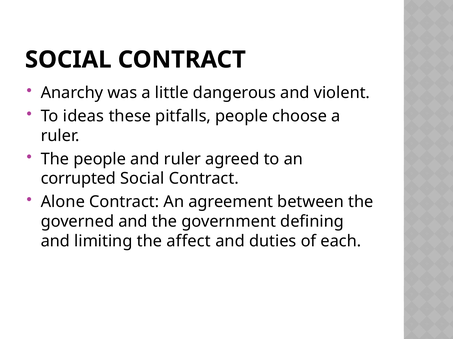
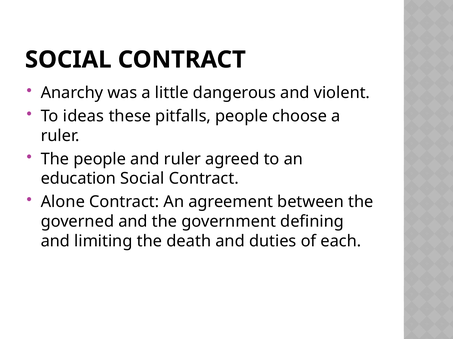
corrupted: corrupted -> education (78, 179)
affect: affect -> death (189, 242)
